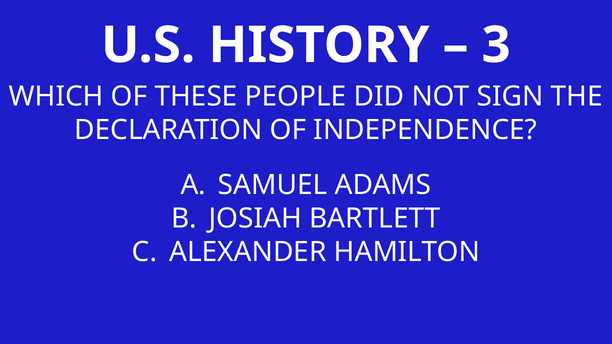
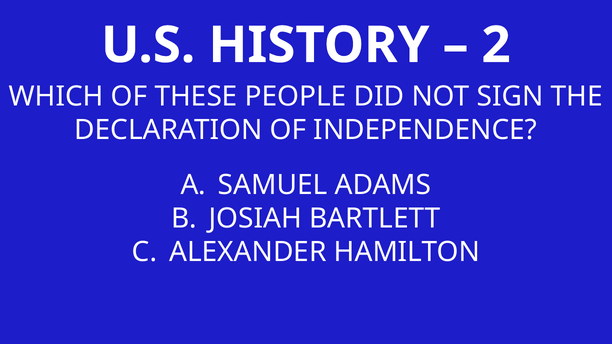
3: 3 -> 2 (496, 45)
